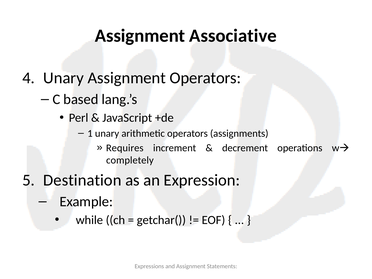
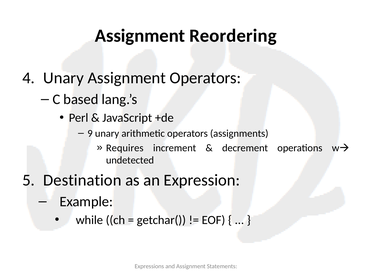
Associative: Associative -> Reordering (233, 36)
1: 1 -> 9 (90, 133)
completely: completely -> undetected (130, 160)
